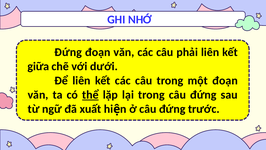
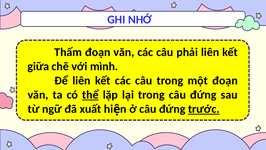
Đứng: Đứng -> Thấm (68, 52)
dưới: dưới -> mình (104, 66)
trước underline: none -> present (204, 109)
